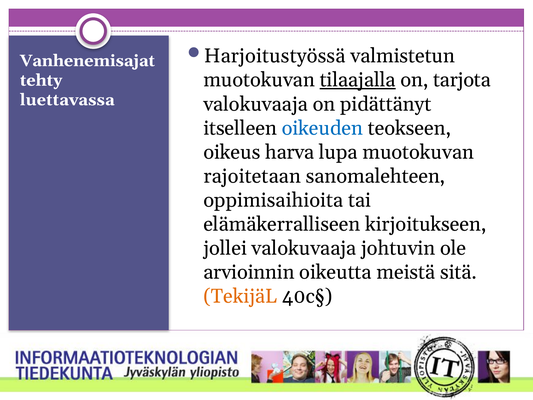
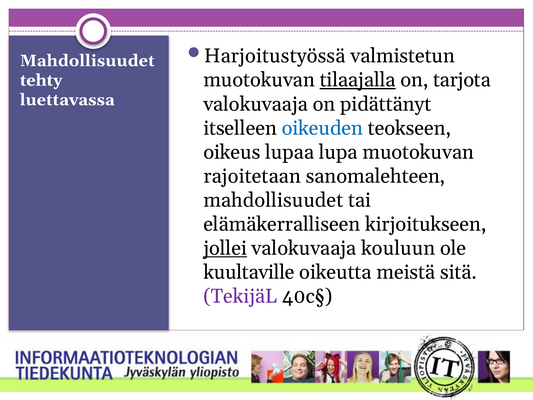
Vanhenemisajat: Vanhenemisajat -> Mahdollisuudet (87, 61)
harva: harva -> lupaa (290, 152)
oppimisaihioita: oppimisaihioita -> mahdollisuudet (273, 200)
jollei underline: none -> present (225, 248)
johtuvin: johtuvin -> kouluun (398, 248)
arvioinnin: arvioinnin -> kuultaville (249, 272)
TekijäL colour: orange -> purple (240, 296)
